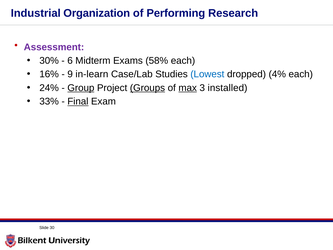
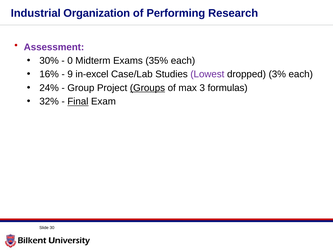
6: 6 -> 0 (70, 61)
58%: 58% -> 35% (157, 61)
in-learn: in-learn -> in-excel (92, 74)
Lowest colour: blue -> purple (207, 74)
4%: 4% -> 3% (277, 74)
Group underline: present -> none (81, 88)
max underline: present -> none (188, 88)
installed: installed -> formulas (228, 88)
33%: 33% -> 32% (49, 101)
